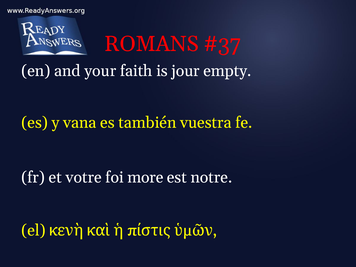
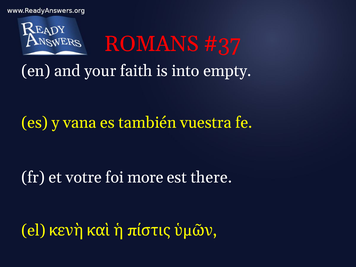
jour: jour -> into (186, 71)
notre: notre -> there (211, 177)
